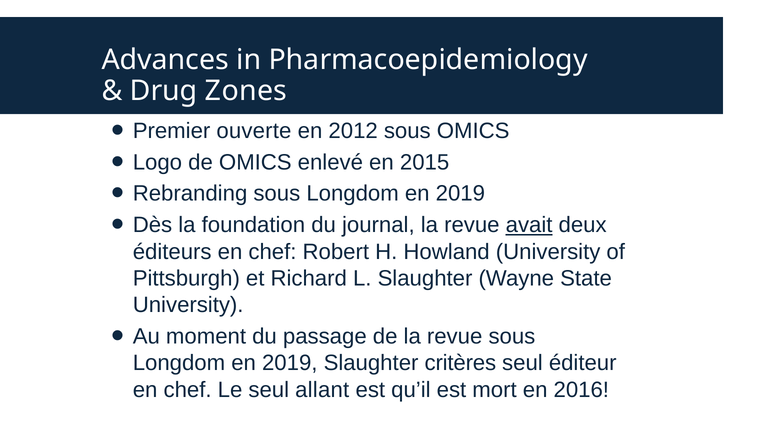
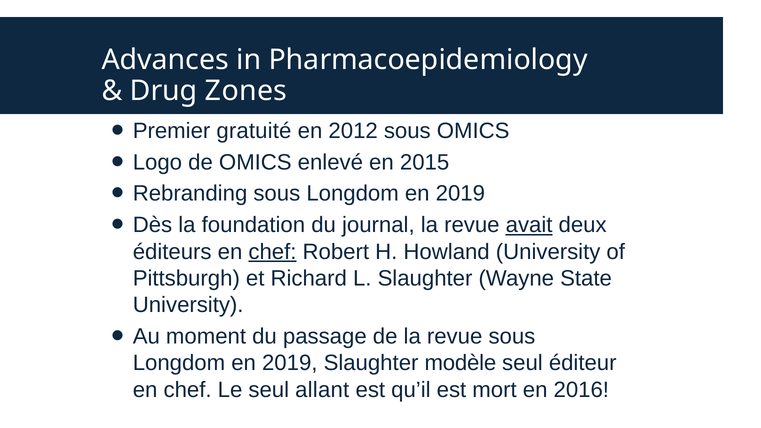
ouverte: ouverte -> gratuité (254, 131)
chef underline: none -> present (272, 252)
critères: critères -> modèle (460, 363)
